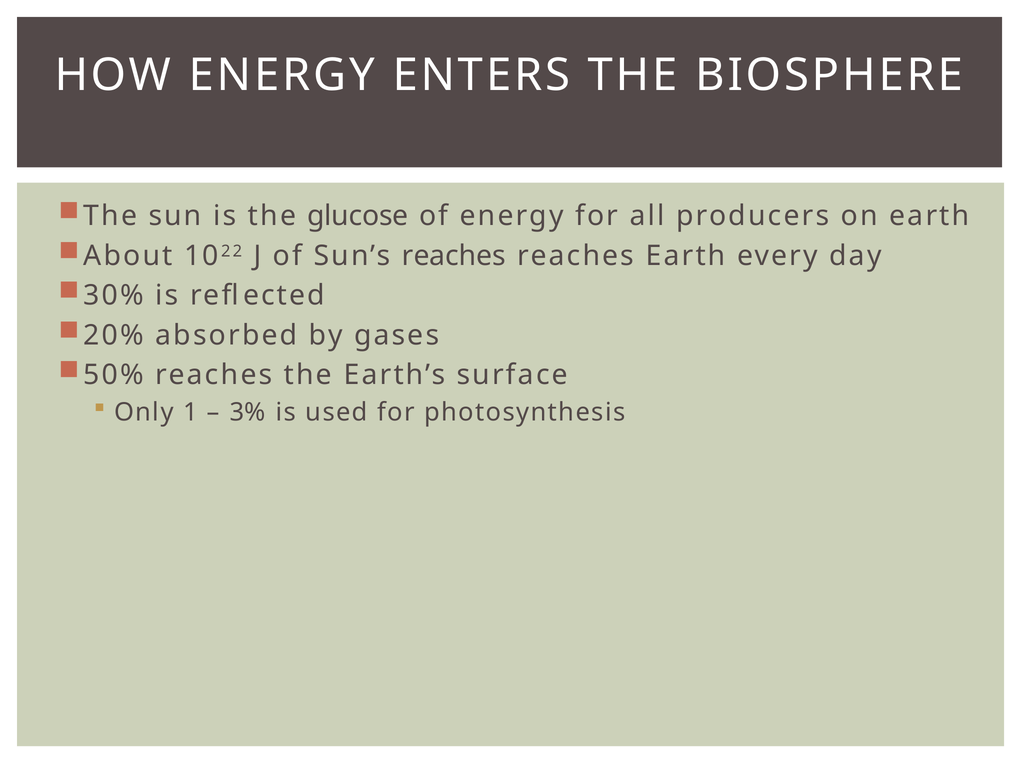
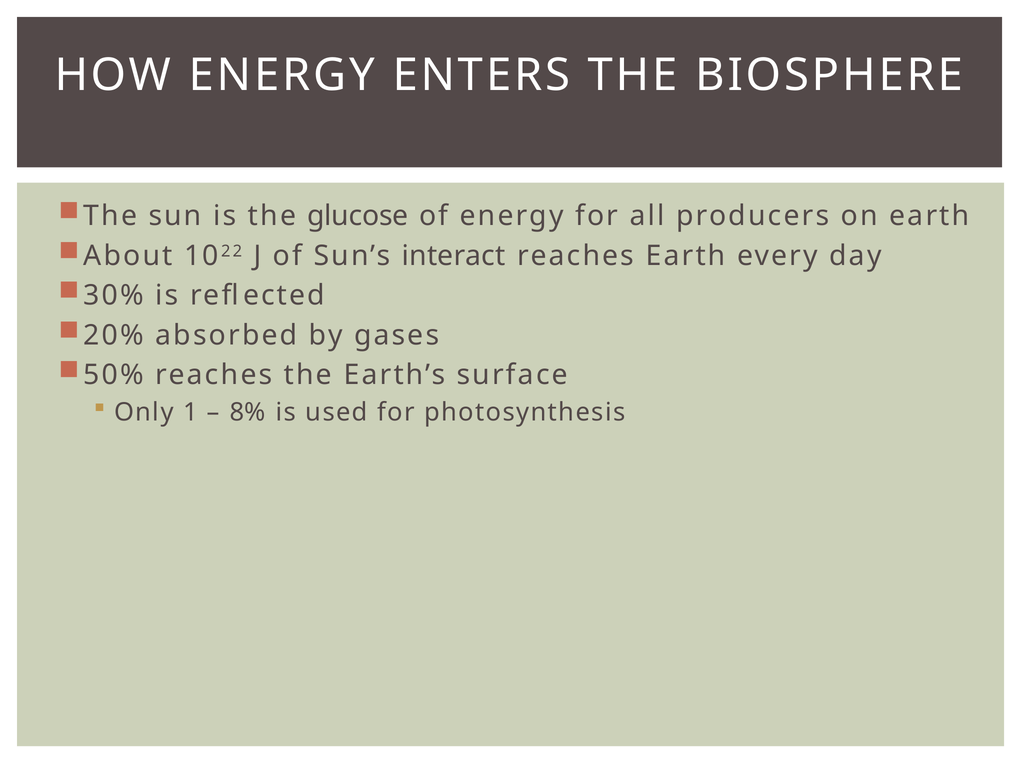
Sun’s reaches: reaches -> interact (454, 256)
3%: 3% -> 8% (248, 413)
